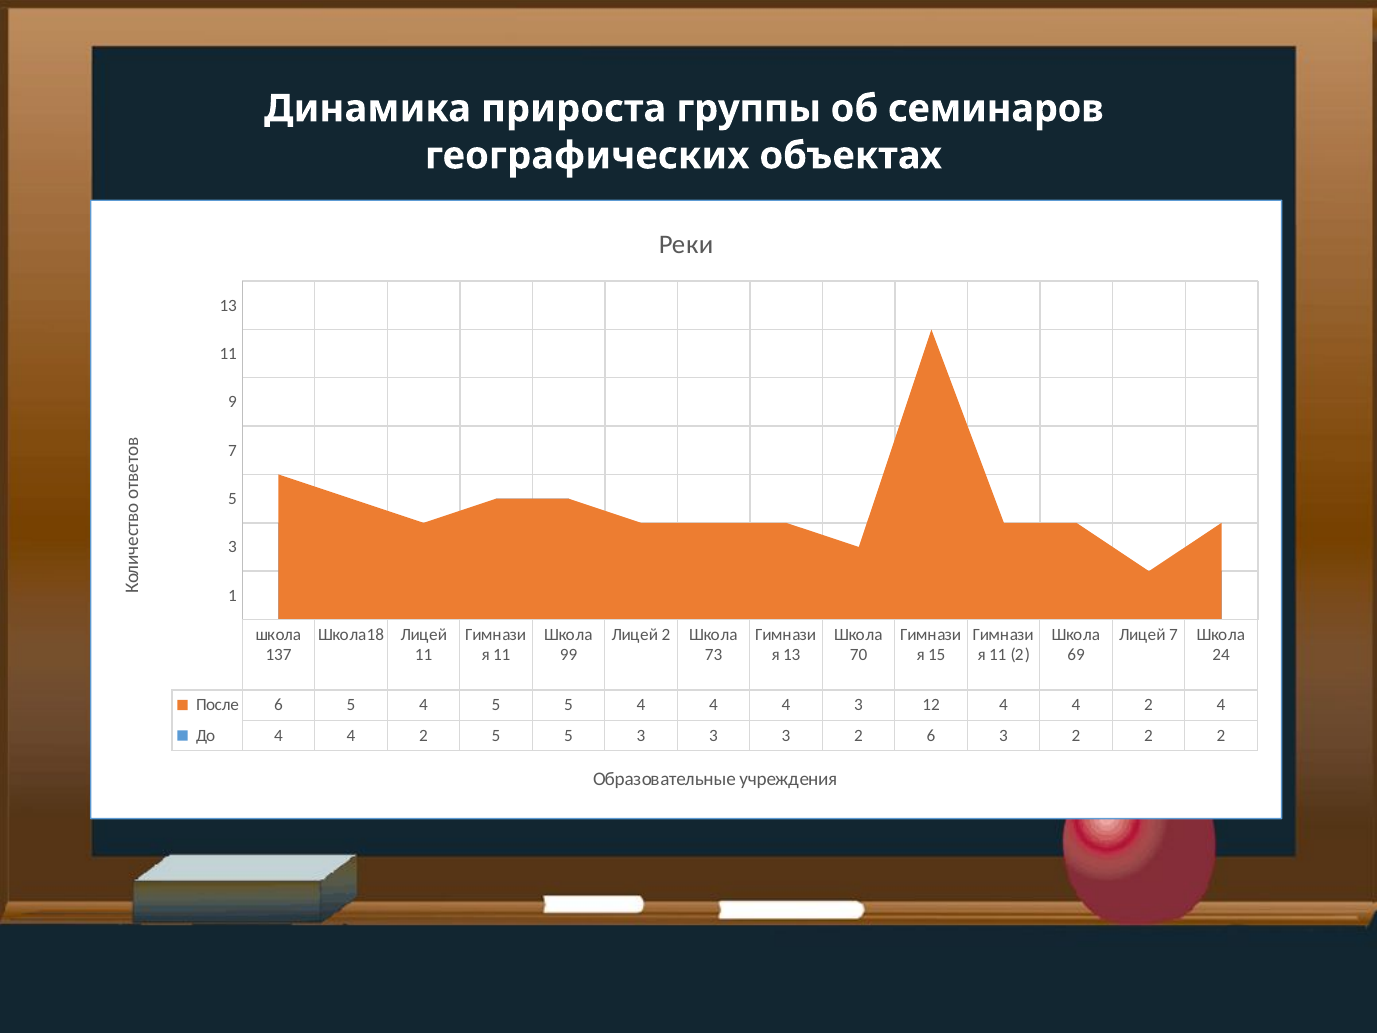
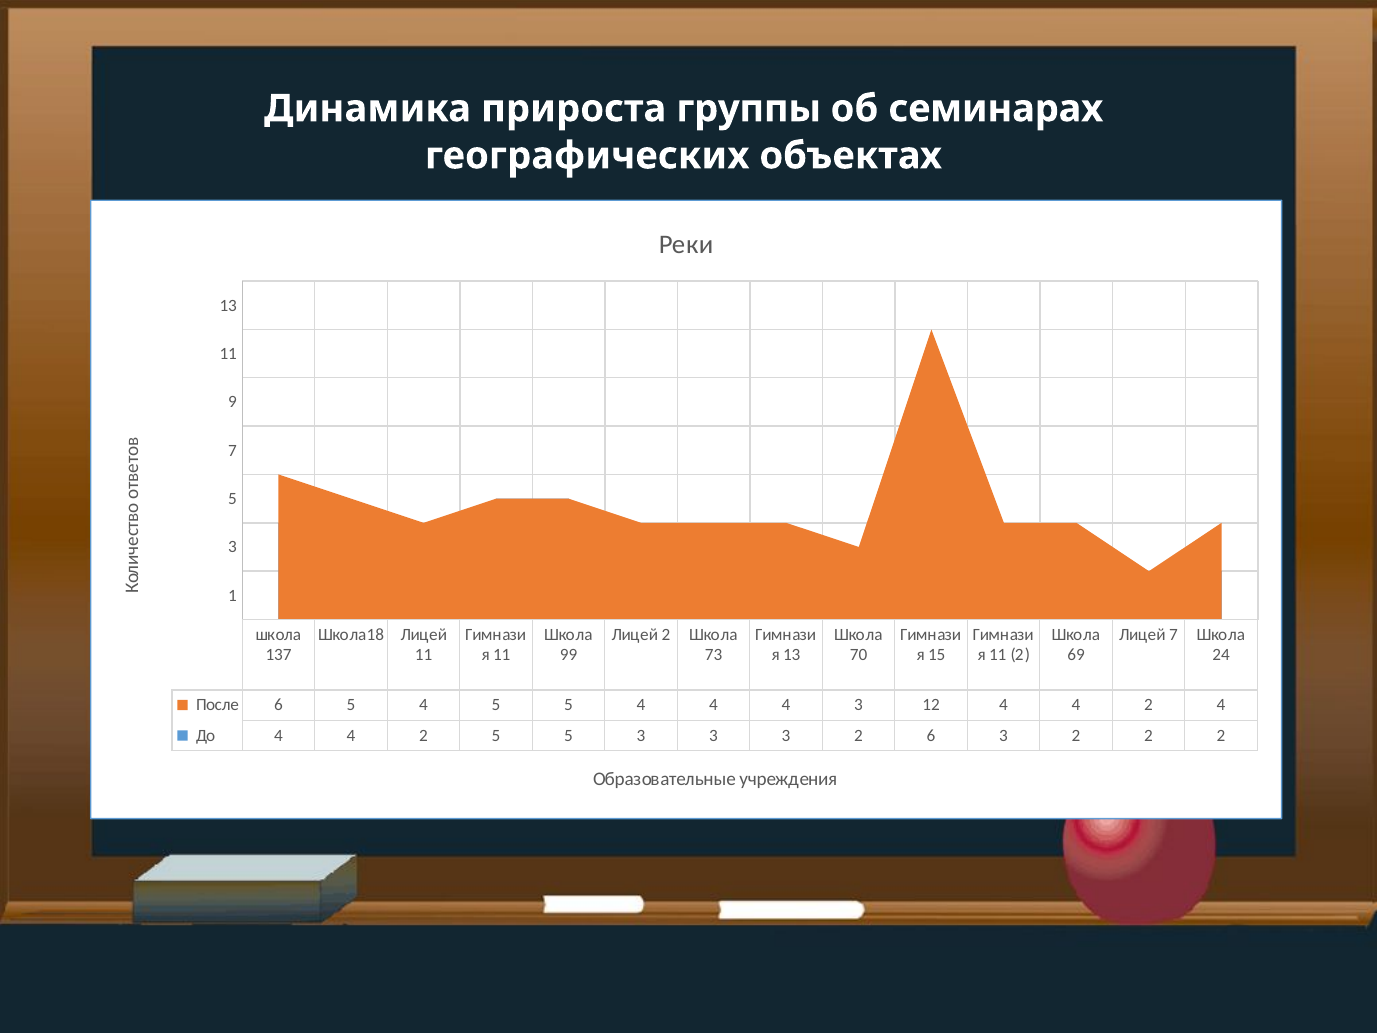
семинаров: семинаров -> семинарах (996, 109)
